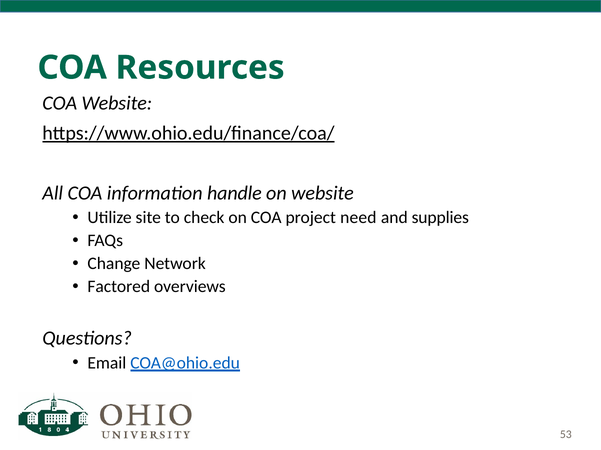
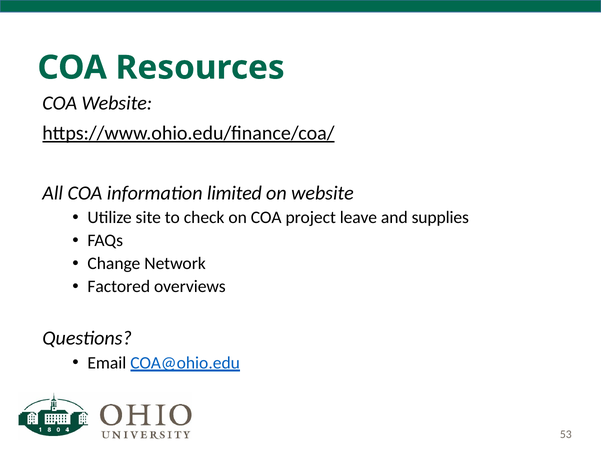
handle: handle -> limited (234, 193)
need: need -> leave (358, 218)
